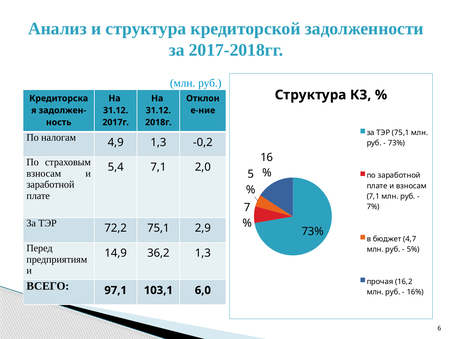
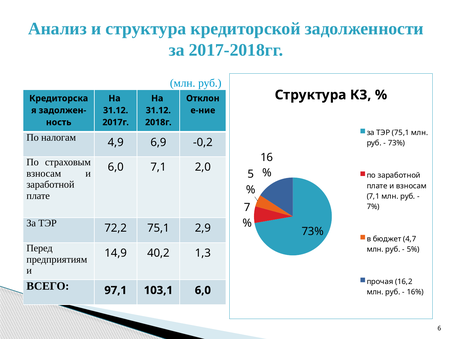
4,9 1,3: 1,3 -> 6,9 (158, 142)
5,4: 5,4 -> 6,0 (116, 167)
36,2: 36,2 -> 40,2 (158, 253)
